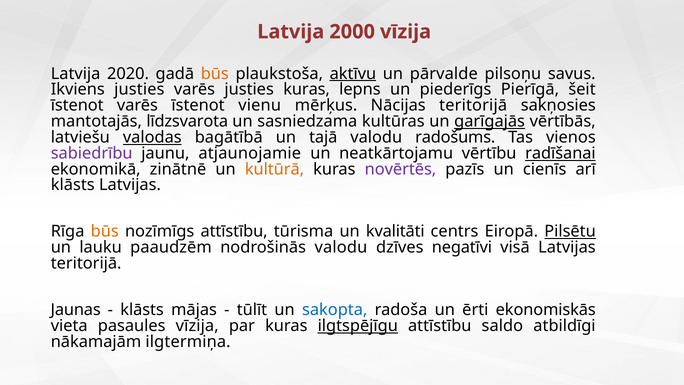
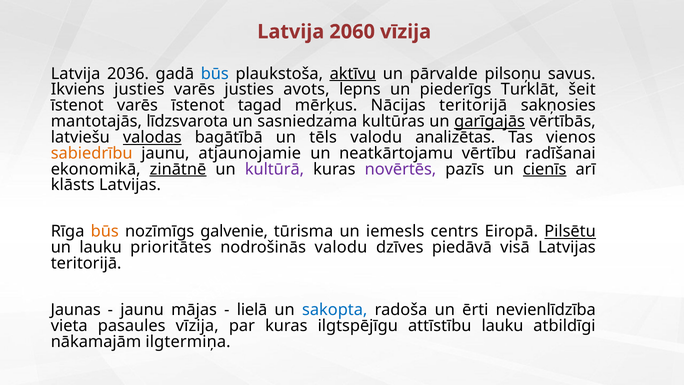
2000: 2000 -> 2060 (352, 32)
2020: 2020 -> 2036 (128, 74)
būs colour: orange -> blue (215, 74)
justies kuras: kuras -> avots (306, 89)
Pierīgā: Pierīgā -> Turklāt (530, 89)
vienu: vienu -> tagad (260, 105)
tajā: tajā -> tēls (323, 137)
radošums: radošums -> analizētas (455, 137)
sabiedrību colour: purple -> orange (92, 153)
radīšanai underline: present -> none (560, 153)
zinātnē underline: none -> present (178, 169)
kultūrā colour: orange -> purple (274, 169)
cienīs underline: none -> present (545, 169)
nozīmīgs attīstību: attīstību -> galvenie (234, 231)
kvalitāti: kvalitāti -> iemesls (395, 231)
paaudzēm: paaudzēm -> prioritātes (171, 247)
negatīvi: negatīvi -> piedāvā (462, 247)
klāsts: klāsts -> jaunu (142, 310)
tūlīt: tūlīt -> lielā (252, 310)
ekonomiskās: ekonomiskās -> nevienlīdzība (546, 310)
ilgtspējīgu underline: present -> none (358, 325)
attīstību saldo: saldo -> lauku (503, 325)
